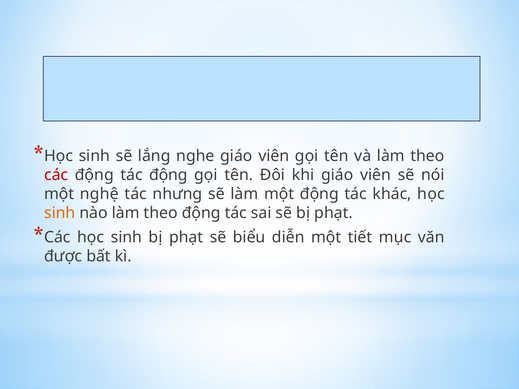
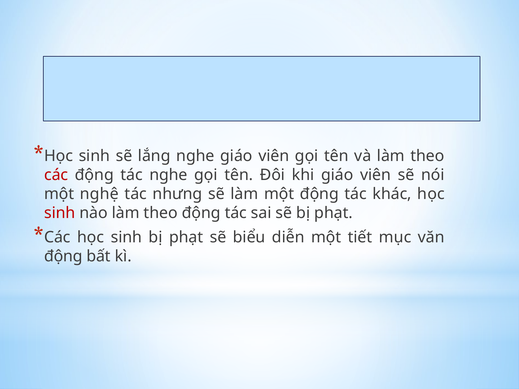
tác động: động -> nghe (168, 175)
sinh colour: orange -> red (60, 213)
được: được -> động (63, 257)
